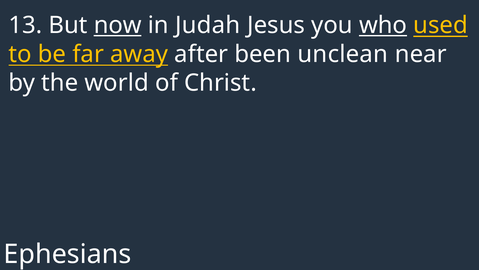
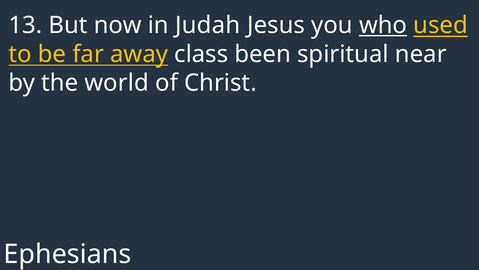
now underline: present -> none (118, 25)
after: after -> class (201, 54)
unclean: unclean -> spiritual (343, 54)
